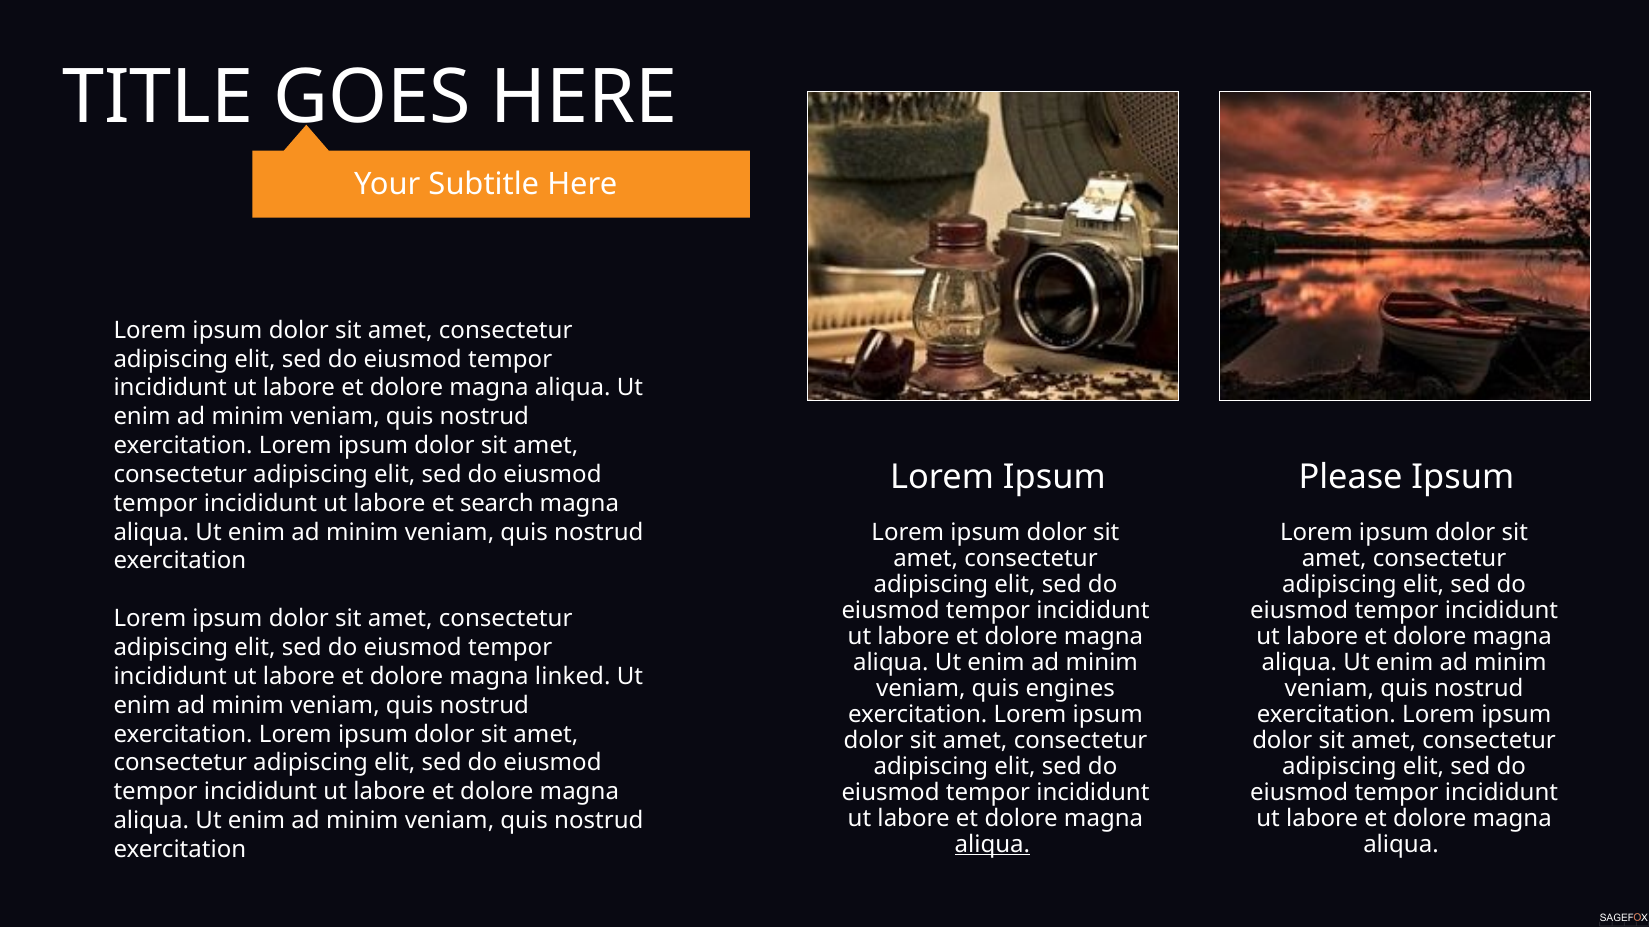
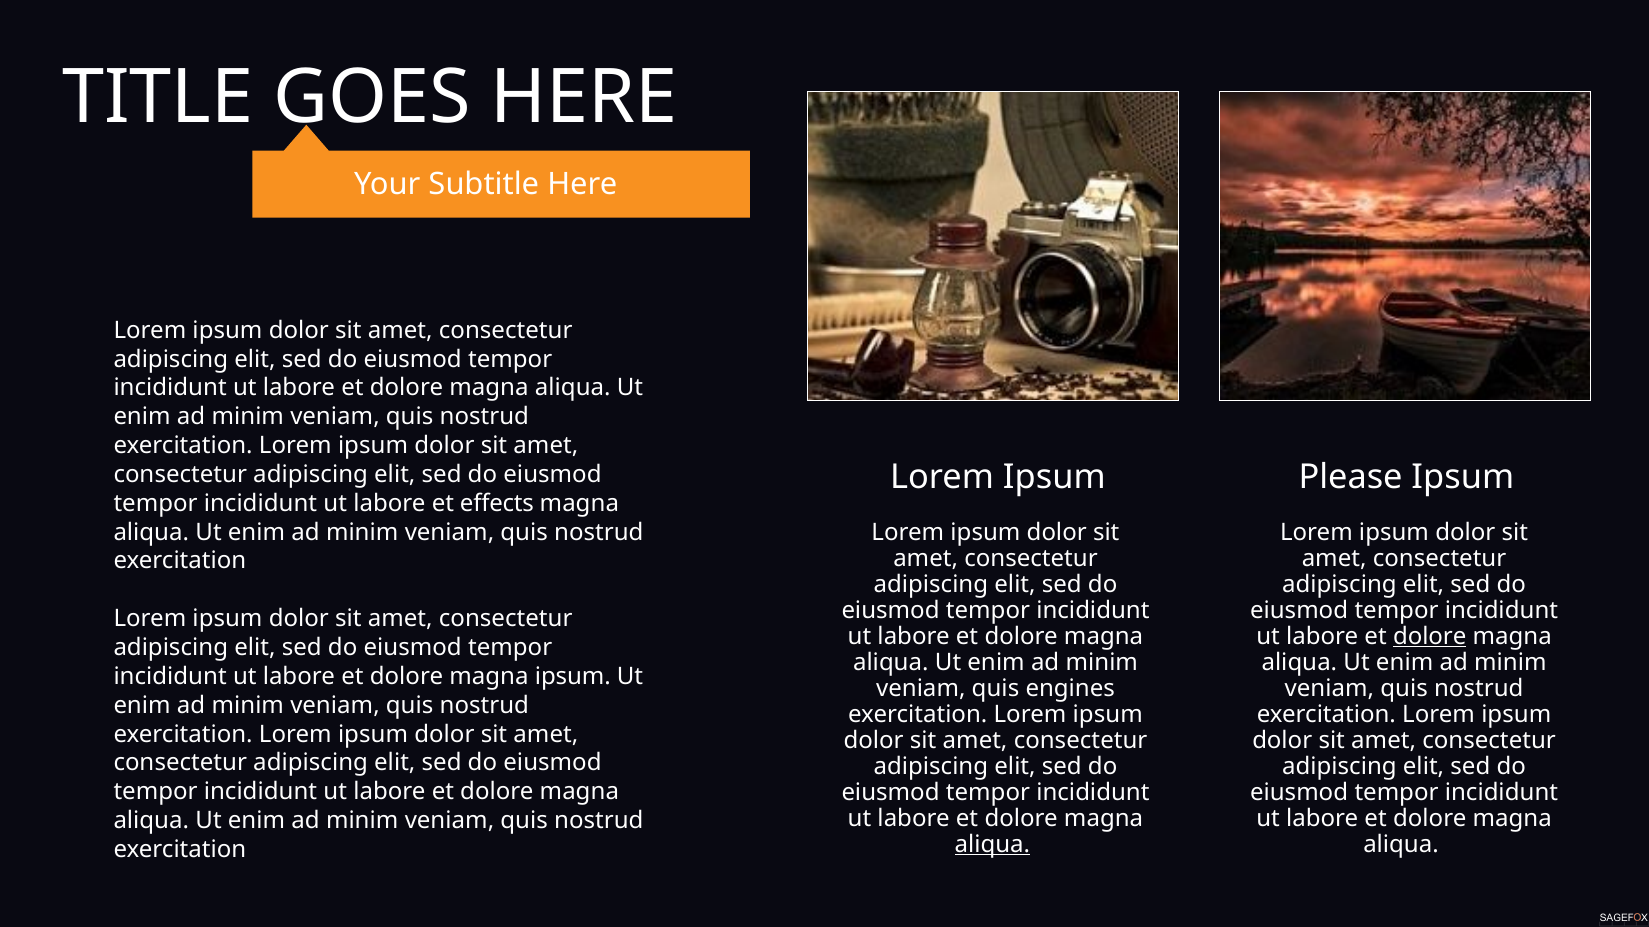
search: search -> effects (497, 504)
dolore underline: none -> present (1430, 637)
magna linked: linked -> ipsum (573, 677)
